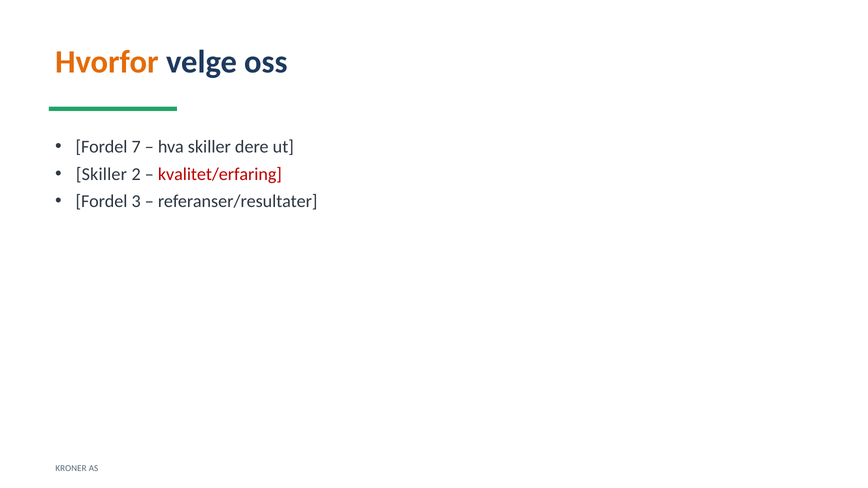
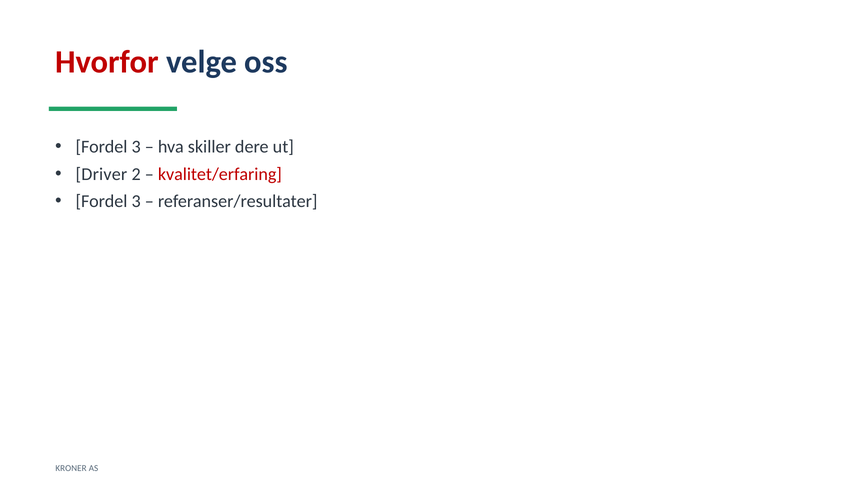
Hvorfor colour: orange -> red (107, 62)
7: 7 -> 3 (136, 147)
Skiller: Skiller -> Driver (101, 174)
